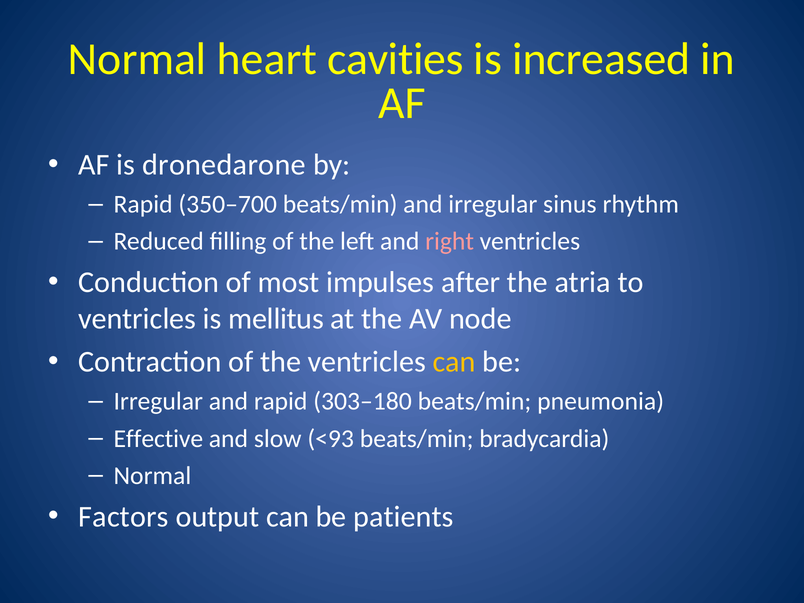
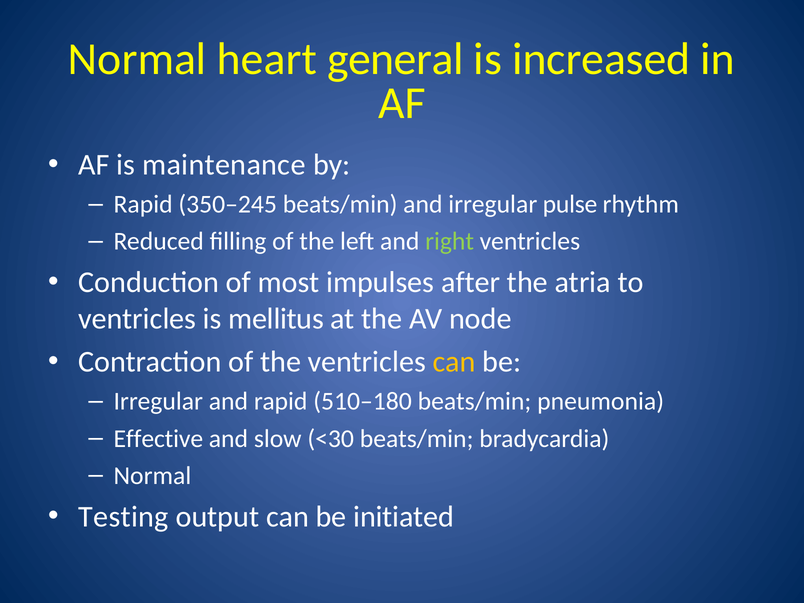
cavities: cavities -> general (395, 59)
dronedarone: dronedarone -> maintenance (224, 165)
350–700: 350–700 -> 350–245 (228, 204)
sinus: sinus -> pulse (570, 204)
right colour: pink -> light green (450, 241)
303–180: 303–180 -> 510–180 (363, 401)
<93: <93 -> <30 (331, 439)
Factors: Factors -> Testing (123, 517)
patients: patients -> initiated (404, 517)
